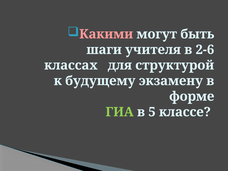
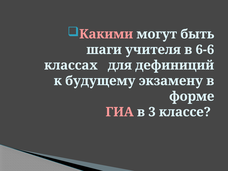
2-6: 2-6 -> 6-6 (205, 50)
структурой: структурой -> дефиниций (175, 65)
ГИА colour: light green -> pink (120, 112)
5: 5 -> 3 (152, 112)
